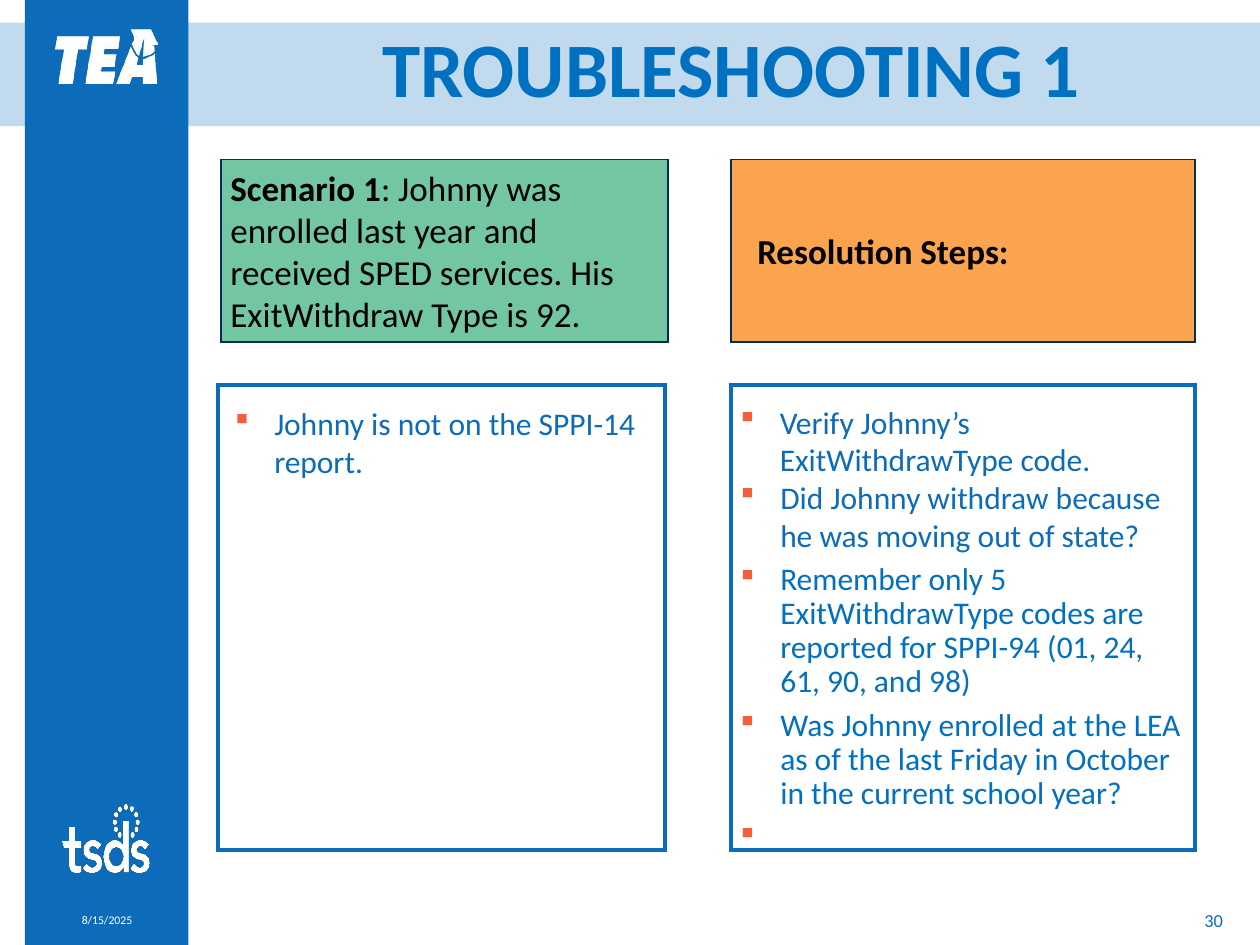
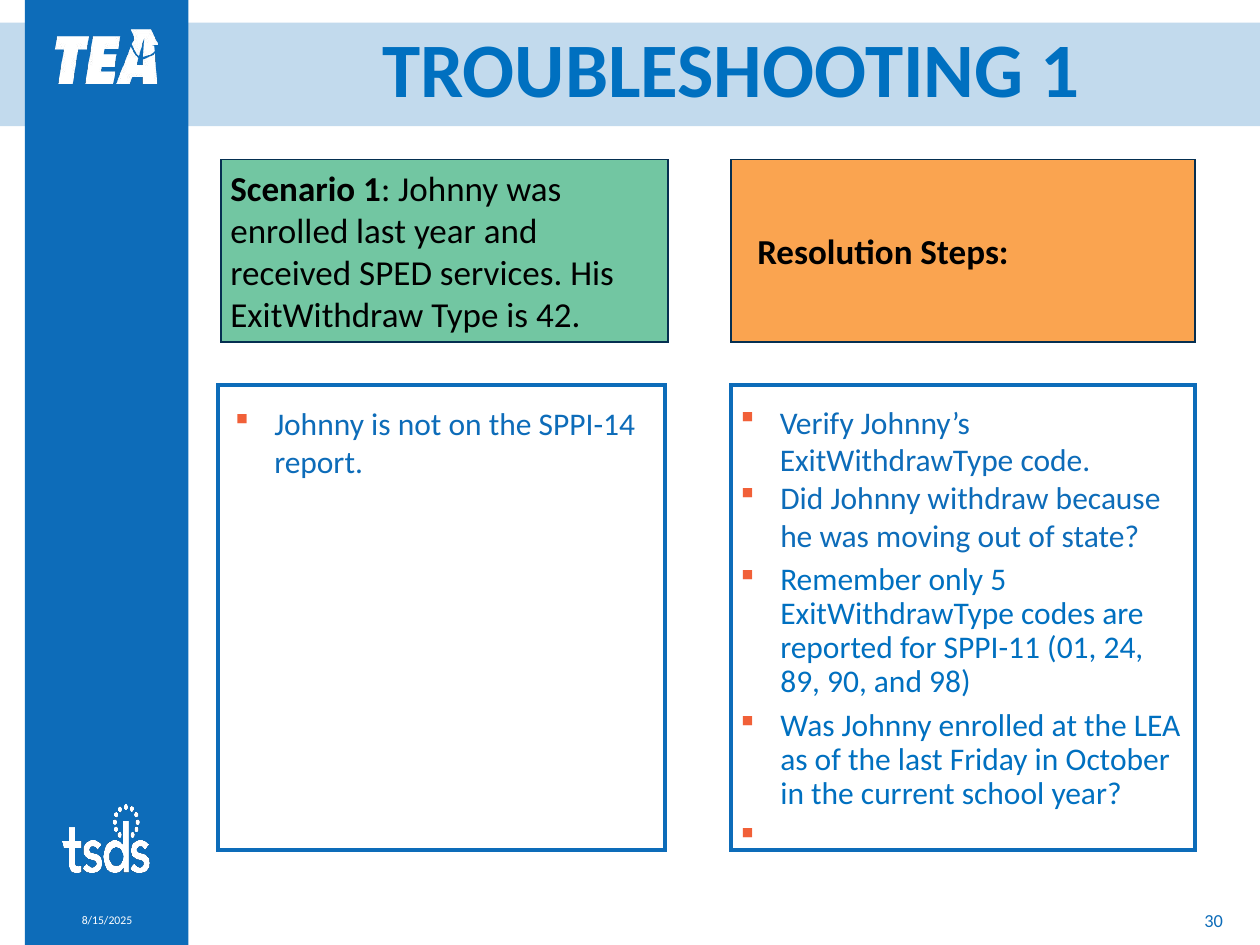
92: 92 -> 42 (558, 316)
SPPI-94: SPPI-94 -> SPPI-11 (992, 649)
61: 61 -> 89 (800, 683)
